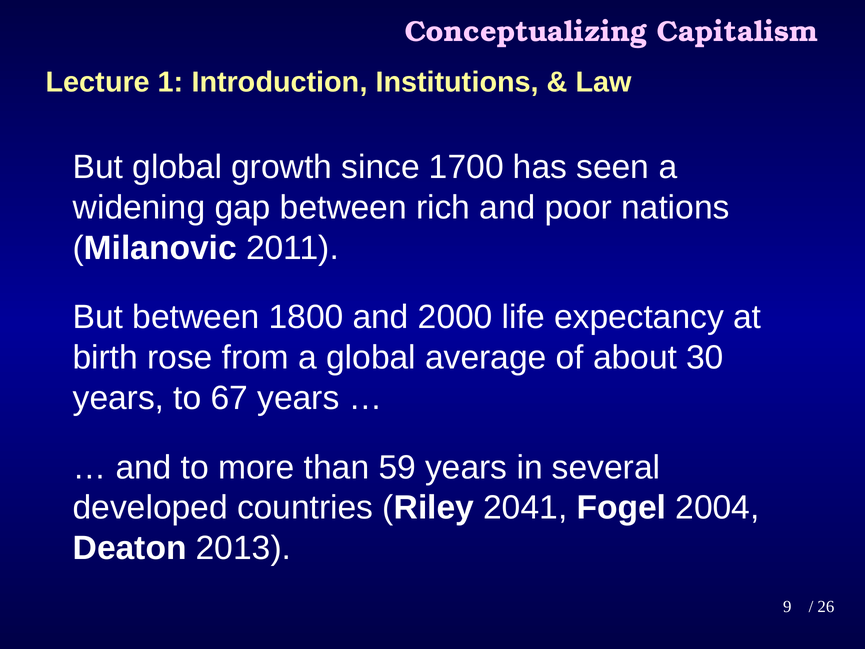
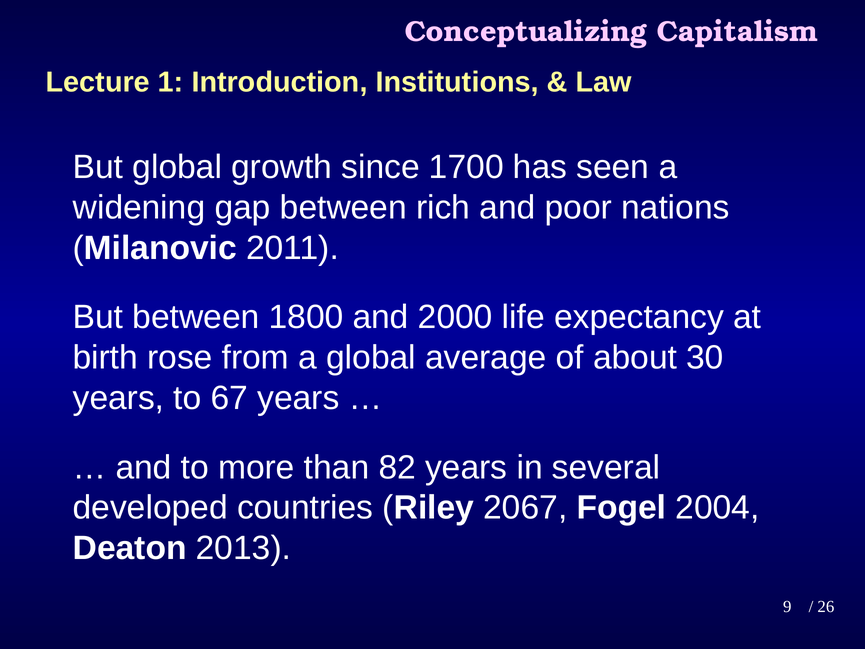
59: 59 -> 82 (397, 467)
2041: 2041 -> 2067 (525, 508)
